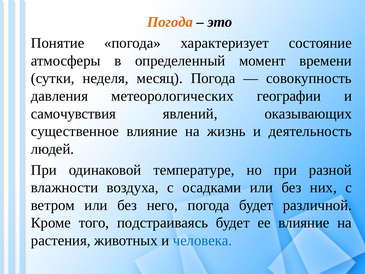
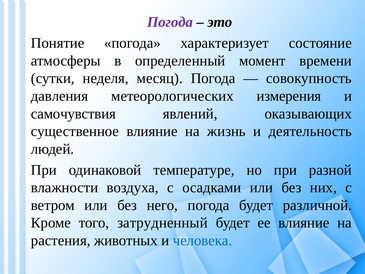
Погода colour: orange -> purple (170, 22)
географии: географии -> измерения (289, 96)
подстраиваясь: подстраиваясь -> затрудненный (162, 223)
